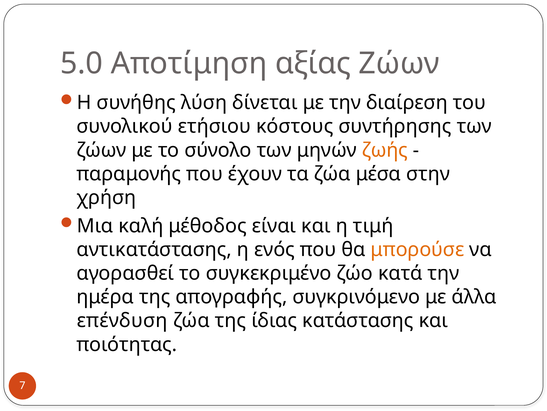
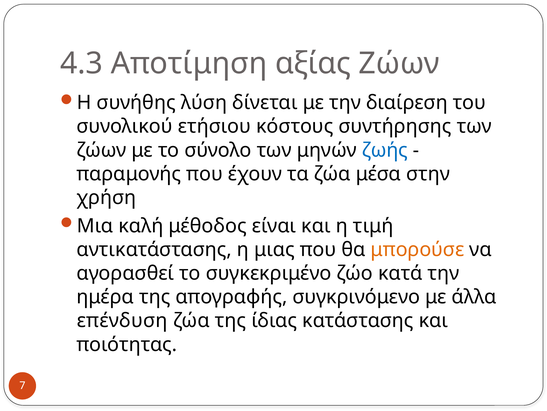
5.0: 5.0 -> 4.3 (82, 63)
ζωής colour: orange -> blue (385, 150)
ενός: ενός -> μιας (274, 249)
